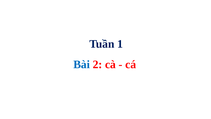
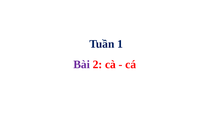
Bài colour: blue -> purple (82, 64)
